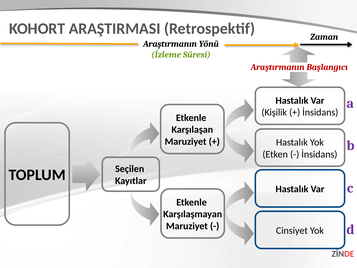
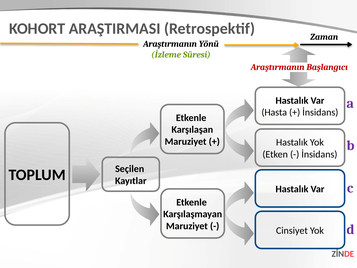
Kişilik: Kişilik -> Hasta (274, 112)
